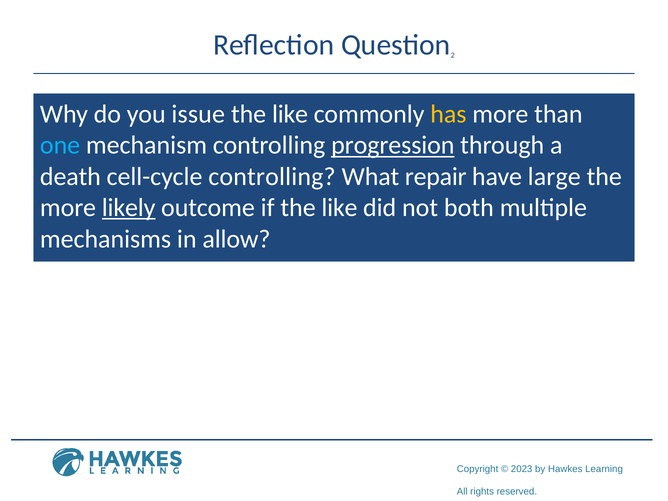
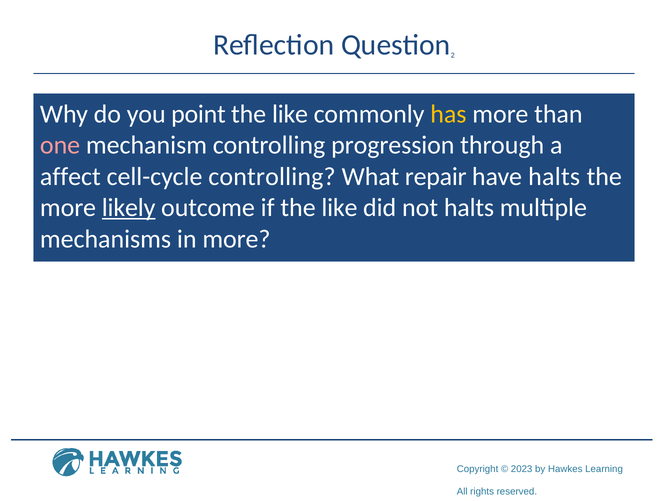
issue: issue -> point (198, 114)
one colour: light blue -> pink (60, 145)
progression underline: present -> none (393, 145)
death: death -> affect (70, 177)
have large: large -> halts (554, 177)
not both: both -> halts (469, 208)
in allow: allow -> more (236, 239)
